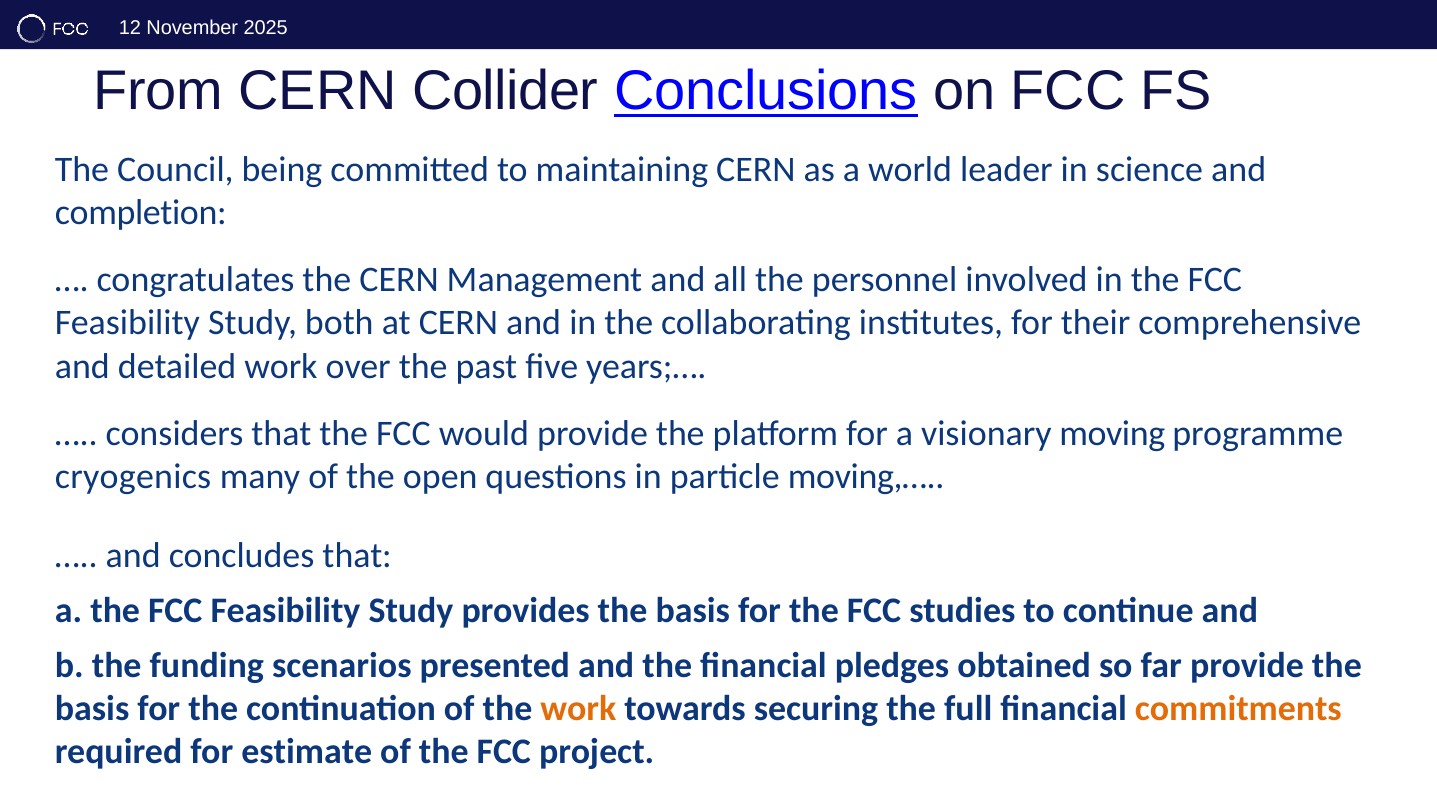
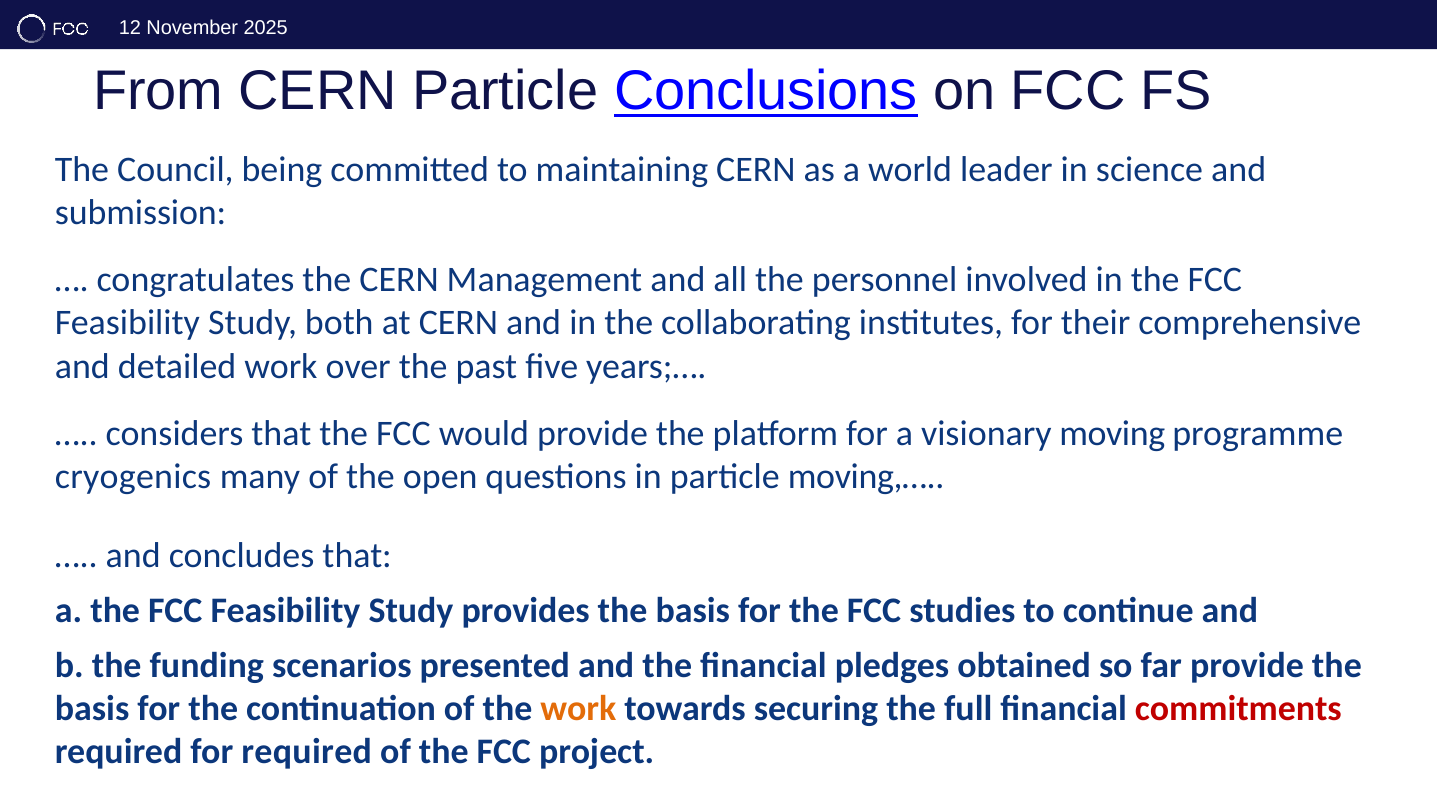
CERN Collider: Collider -> Particle (505, 91)
completion: completion -> submission (141, 213)
commitments colour: orange -> red (1238, 709)
for estimate: estimate -> required (307, 752)
